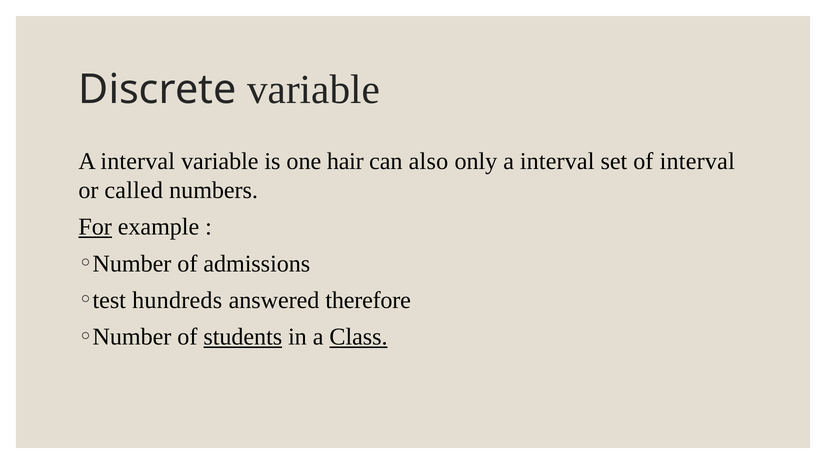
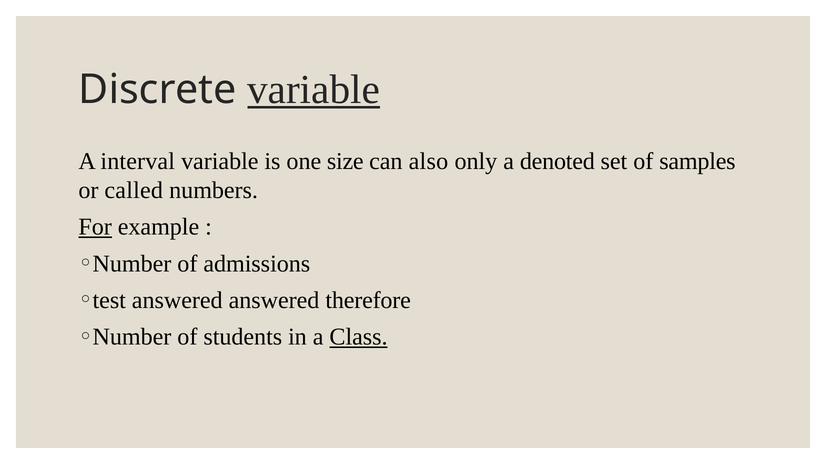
variable underline: none -> present (314, 90)
hair: hair -> size (345, 162)
only a interval: interval -> denoted (557, 162)
of interval: interval -> samples (697, 162)
hundreds: hundreds -> answered (177, 301)
students underline: present -> none (243, 337)
